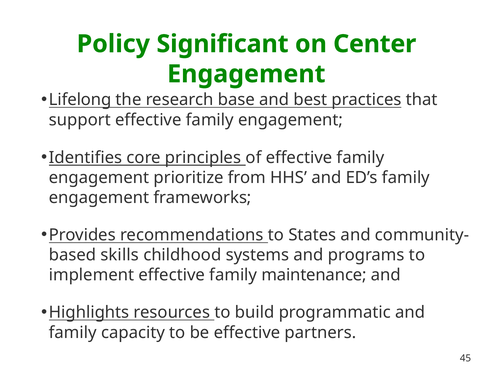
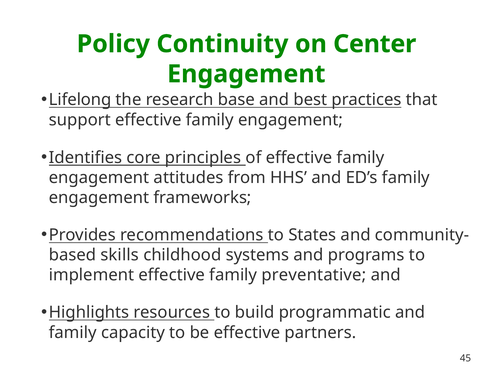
Significant: Significant -> Continuity (222, 44)
prioritize: prioritize -> attitudes (189, 177)
maintenance: maintenance -> preventative (314, 275)
